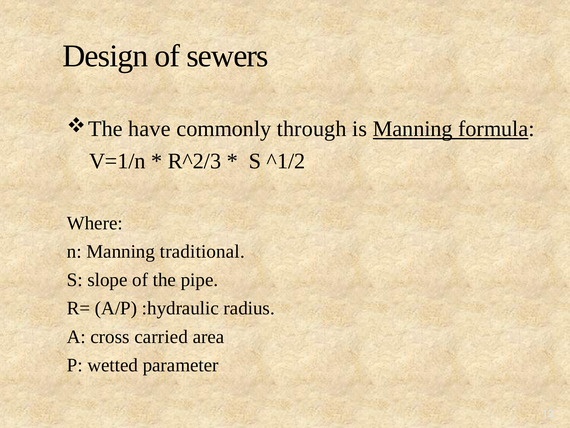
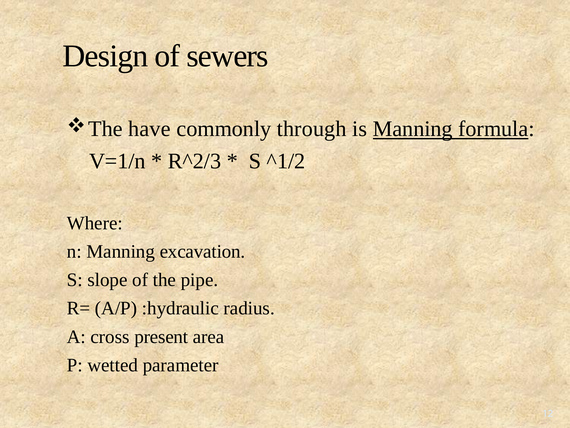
traditional: traditional -> excavation (203, 251)
carried: carried -> present (161, 336)
